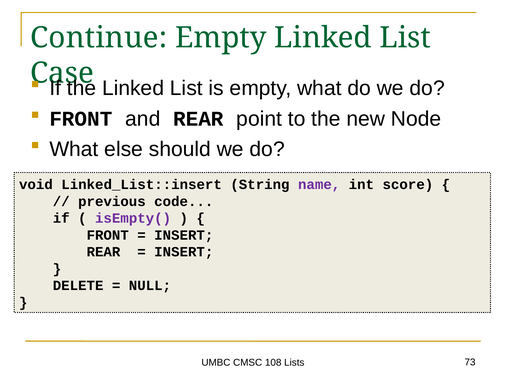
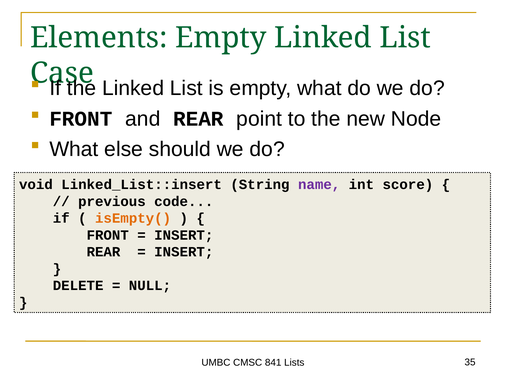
Continue: Continue -> Elements (99, 38)
isEmpty( colour: purple -> orange (133, 219)
108: 108 -> 841 (273, 363)
73: 73 -> 35 (470, 363)
